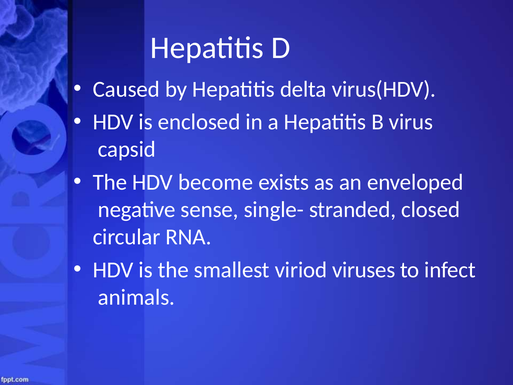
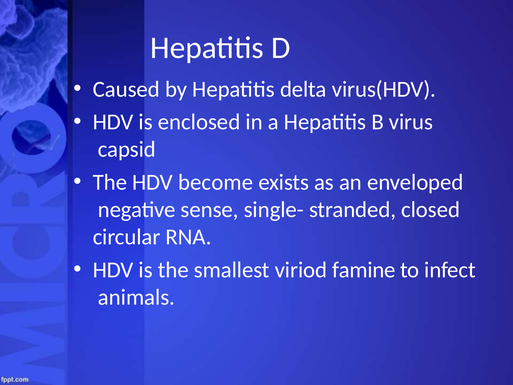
viruses: viruses -> famine (364, 270)
